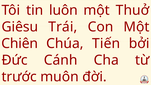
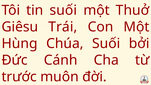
tin luôn: luôn -> suối (63, 10)
Chiên: Chiên -> Hùng (20, 43)
Chúa Tiến: Tiến -> Suối (106, 43)
